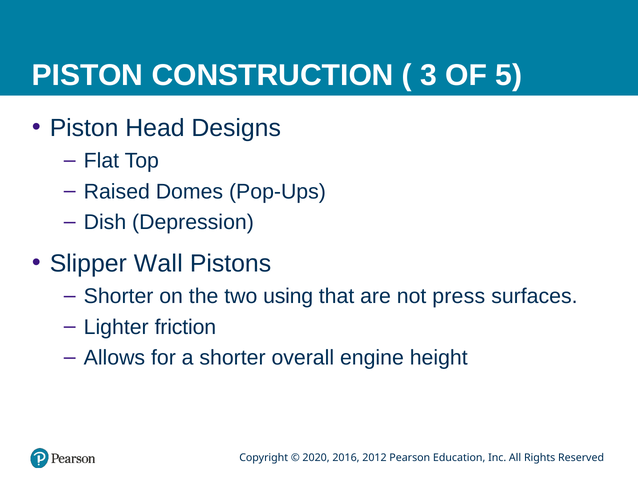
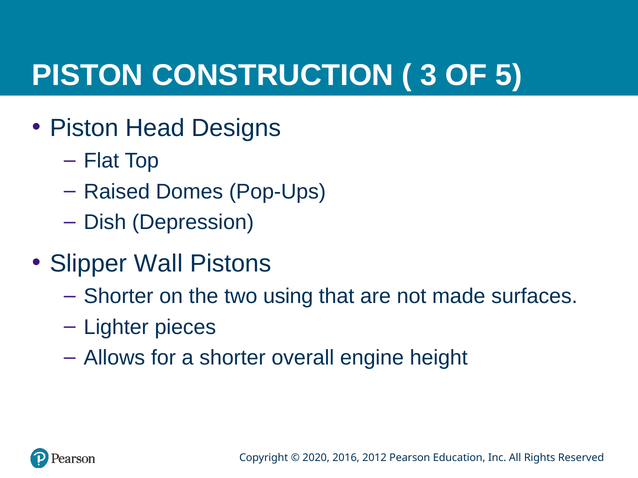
press: press -> made (459, 297)
friction: friction -> pieces (185, 327)
